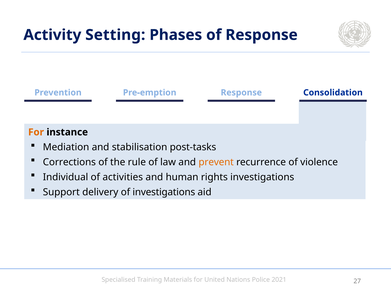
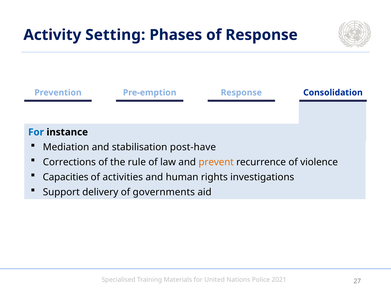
For colour: orange -> blue (36, 132)
post-tasks: post-tasks -> post-have (193, 147)
Individual: Individual -> Capacities (66, 177)
of investigations: investigations -> governments (164, 192)
